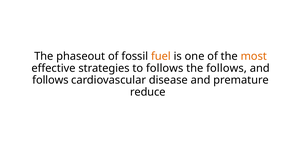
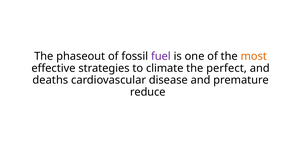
fuel colour: orange -> purple (161, 56)
to follows: follows -> climate (165, 68)
the follows: follows -> perfect (227, 68)
follows: follows -> deaths (50, 80)
